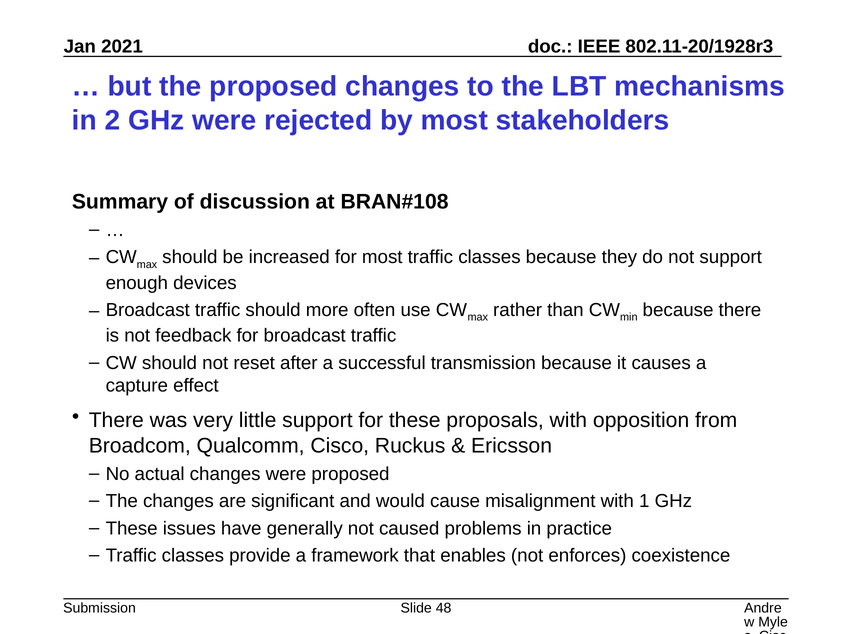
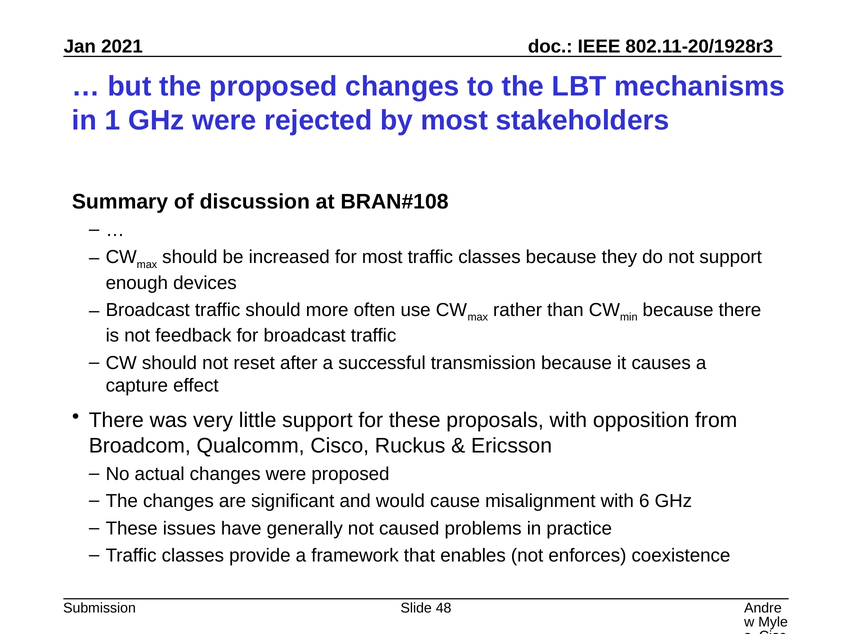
2: 2 -> 1 (112, 120)
1: 1 -> 6 (644, 501)
